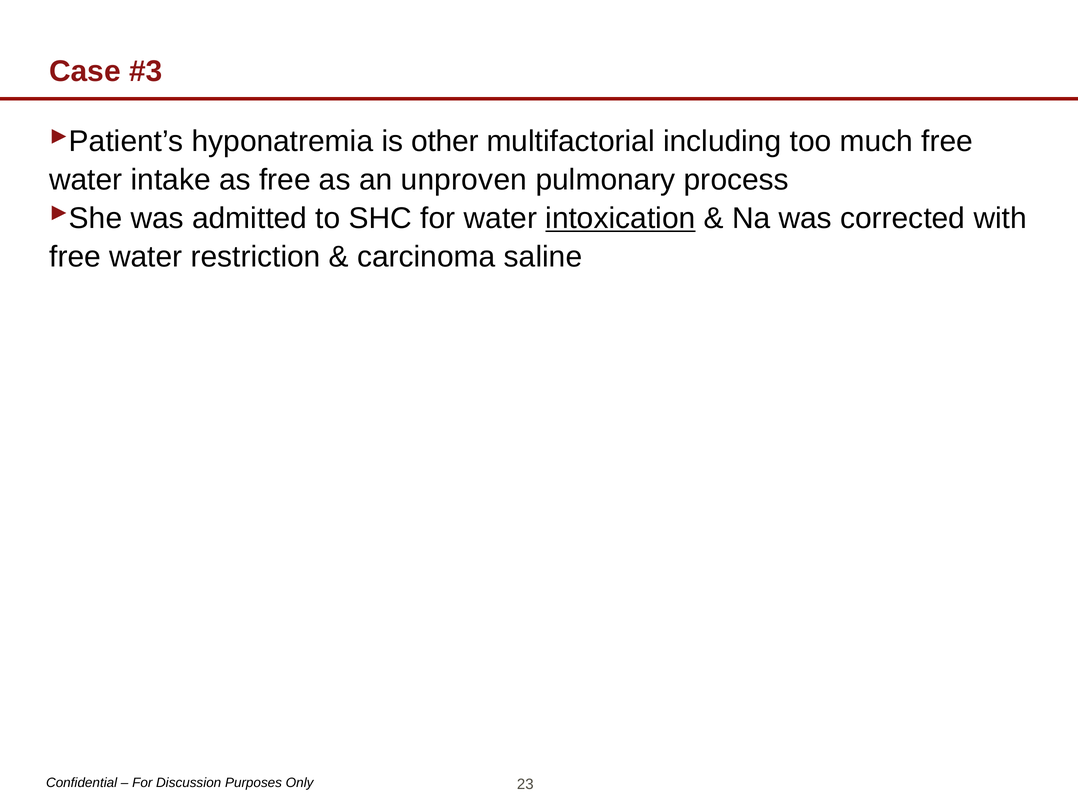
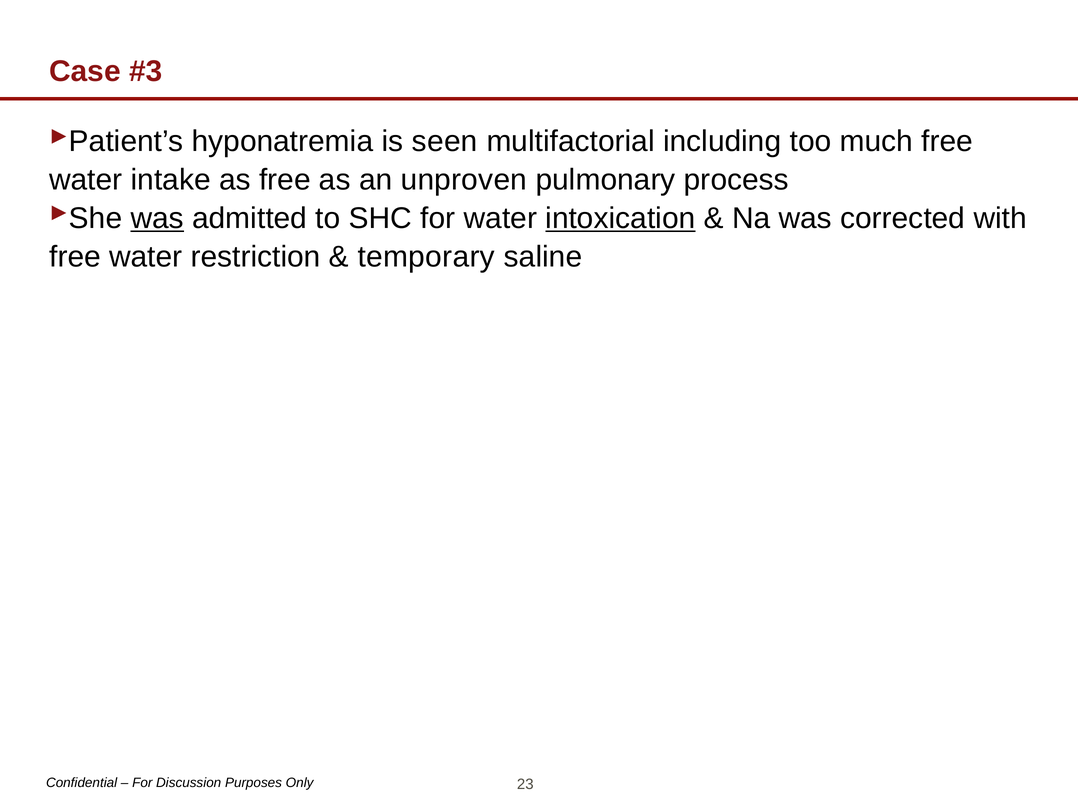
other: other -> seen (445, 142)
was underline: none -> present (157, 219)
carcinoma: carcinoma -> temporary (426, 257)
